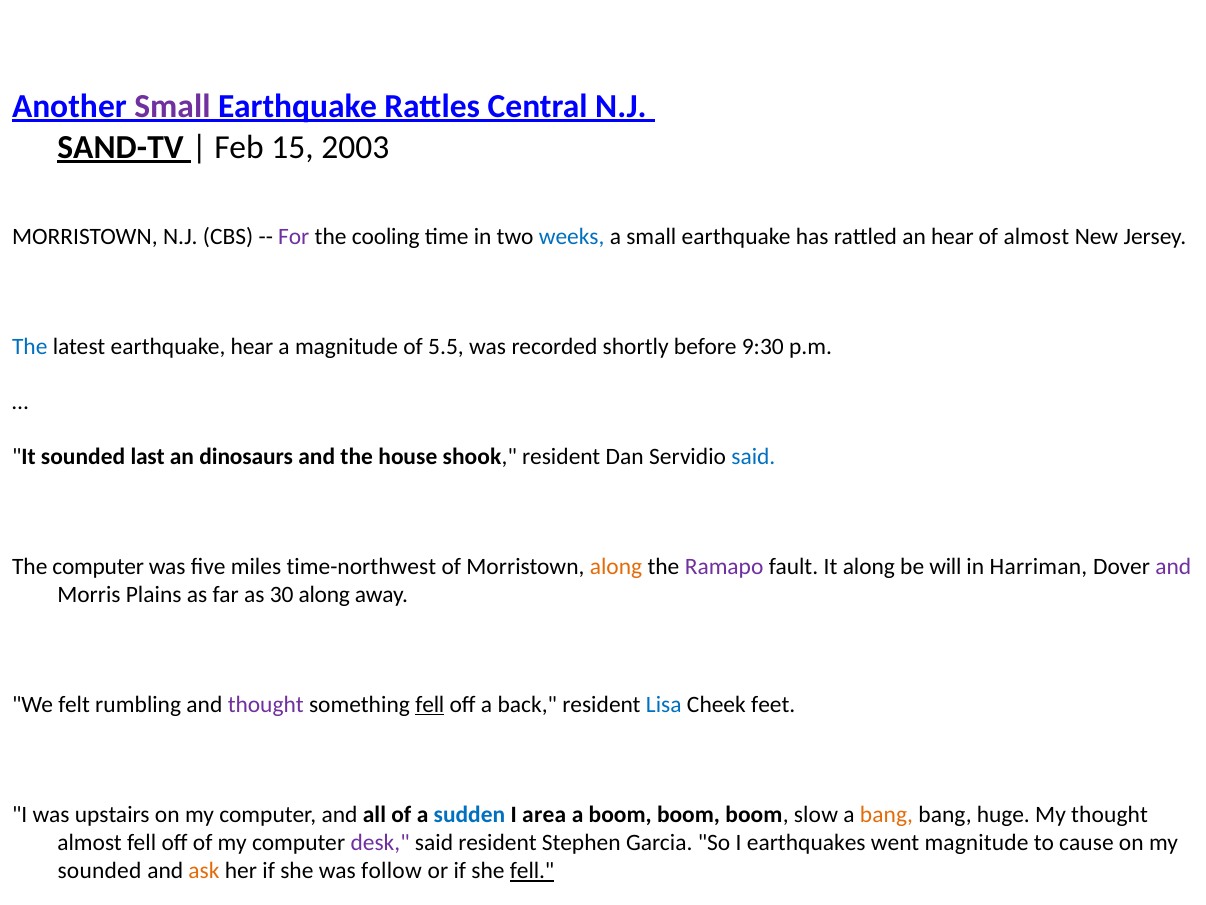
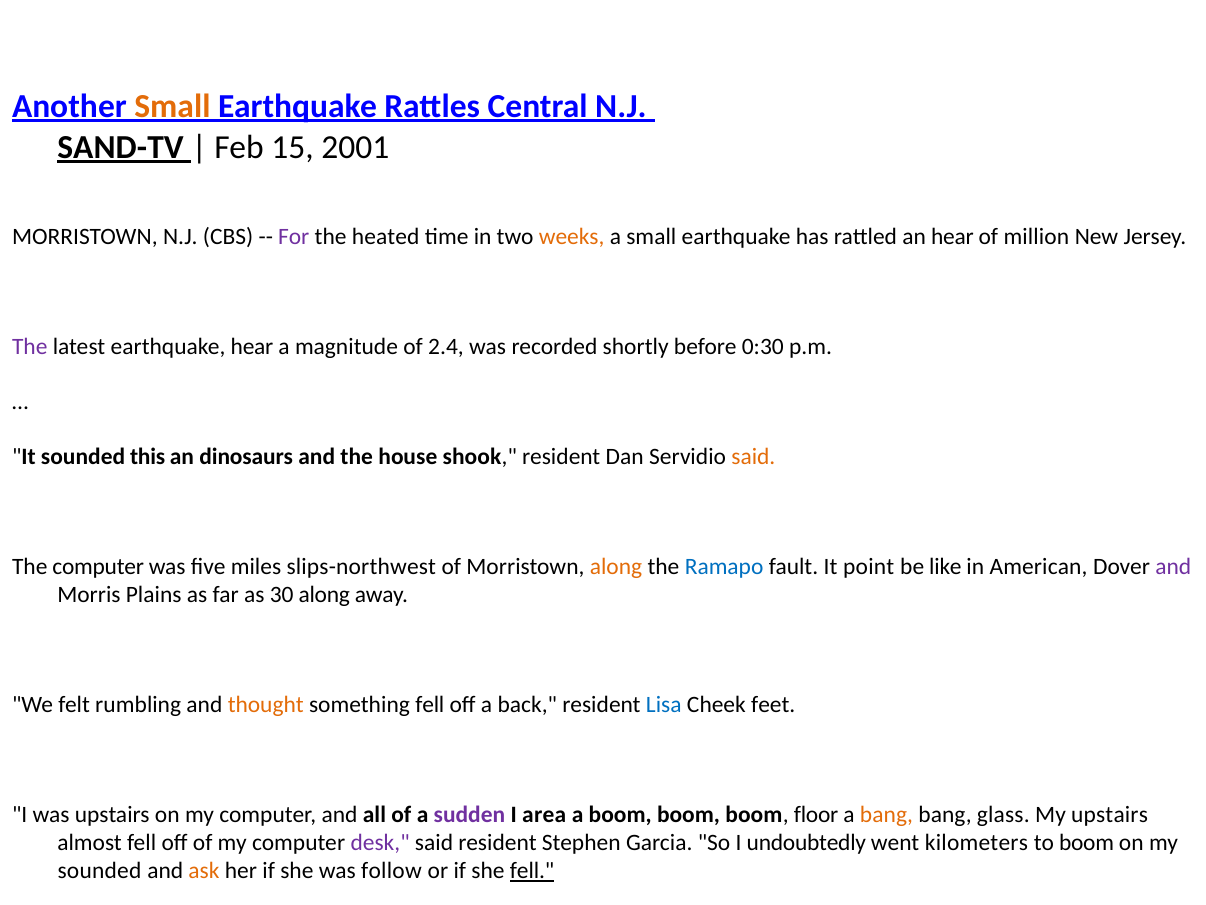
Small colour: purple -> orange (172, 106)
2003: 2003 -> 2001 (355, 147)
cooling: cooling -> heated (386, 236)
weeks colour: blue -> orange (572, 236)
of almost: almost -> million (1036, 236)
The colour: blue -> purple (30, 346)
5.5: 5.5 -> 2.4 (446, 346)
9:30: 9:30 -> 0:30 (763, 346)
last: last -> this (148, 456)
said colour: blue -> orange (753, 456)
time-northwest: time-northwest -> slips-northwest (361, 566)
Ramapo colour: purple -> blue (724, 566)
It along: along -> point (869, 566)
will: will -> like (945, 566)
Harriman: Harriman -> American (1039, 566)
thought colour: purple -> orange (266, 704)
fell underline: present -> none (430, 704)
sudden colour: blue -> purple (469, 814)
slow: slow -> floor (816, 814)
huge: huge -> glass (1003, 814)
My thought: thought -> upstairs (1110, 814)
earthquakes: earthquakes -> undoubtedly (806, 842)
went magnitude: magnitude -> kilometers (976, 842)
to cause: cause -> boom (1087, 842)
